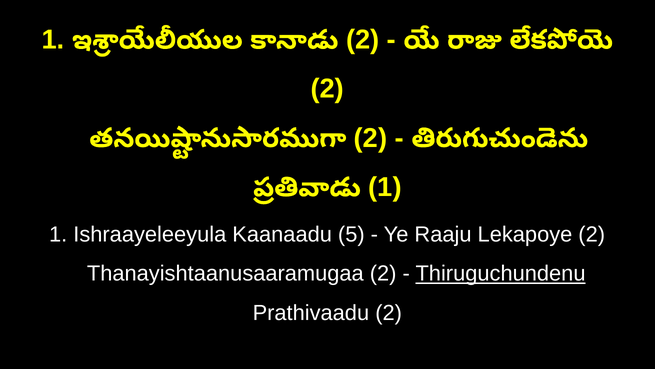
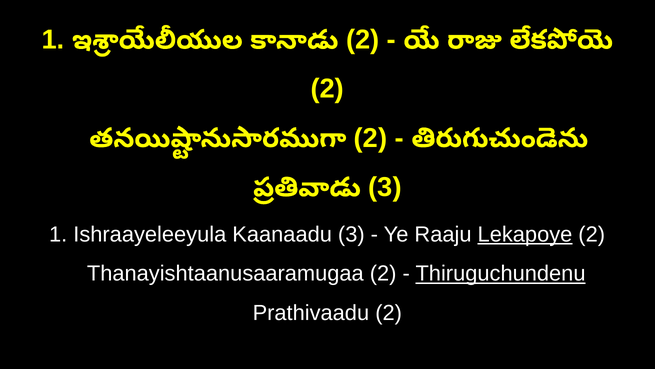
1: 1 -> 3 (385, 187)
Kaanaadu 5: 5 -> 3 (351, 234)
Lekapoye underline: none -> present (525, 234)
